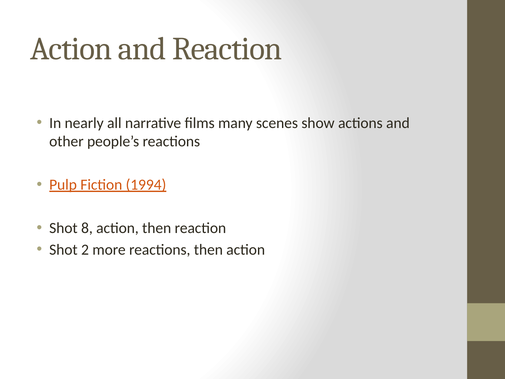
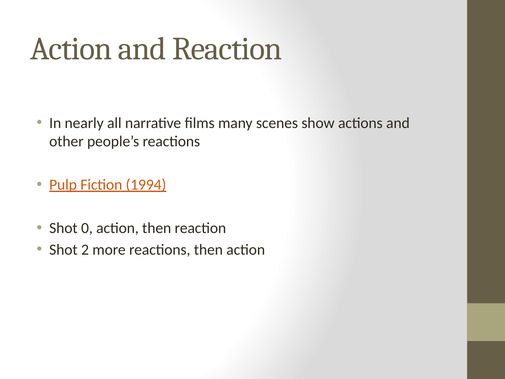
8: 8 -> 0 (87, 228)
